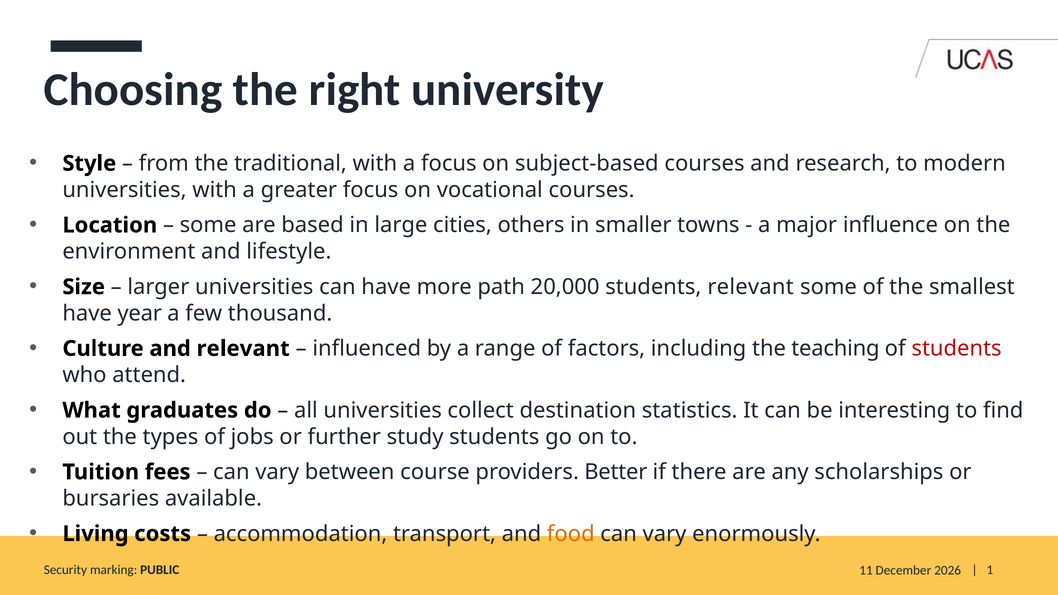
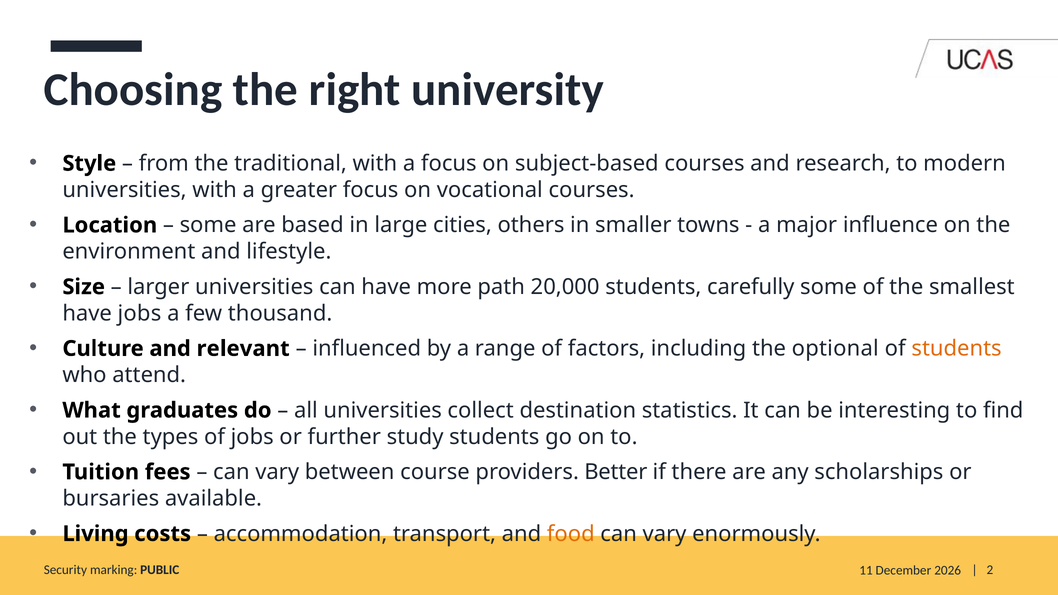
students relevant: relevant -> carefully (751, 287)
have year: year -> jobs (139, 313)
teaching: teaching -> optional (835, 349)
students colour: red -> orange (957, 349)
1: 1 -> 2 (990, 570)
